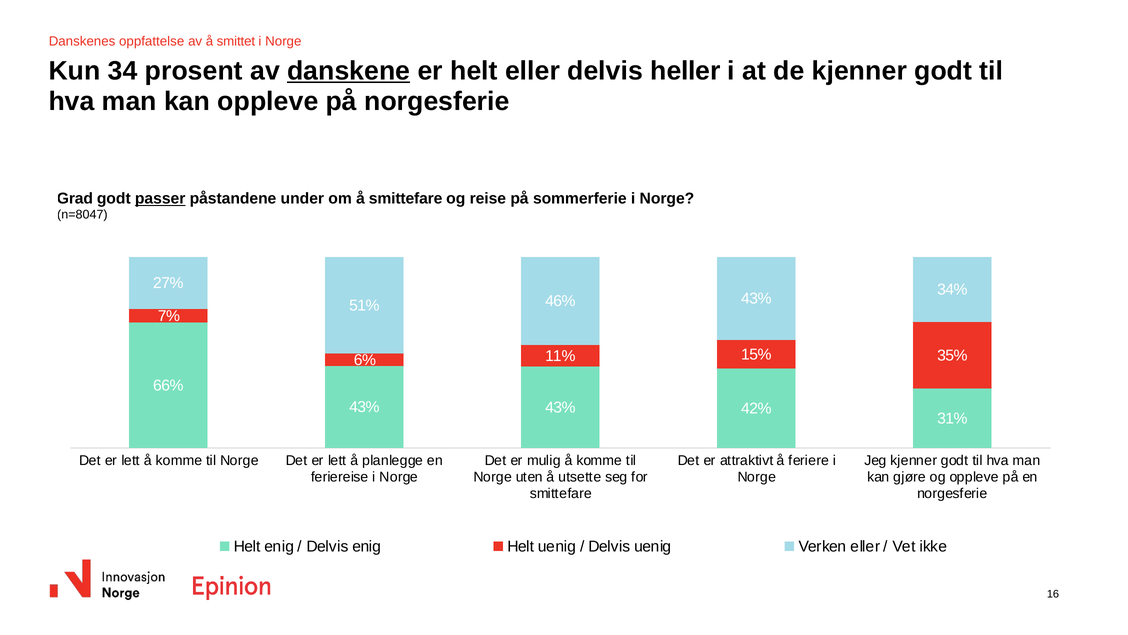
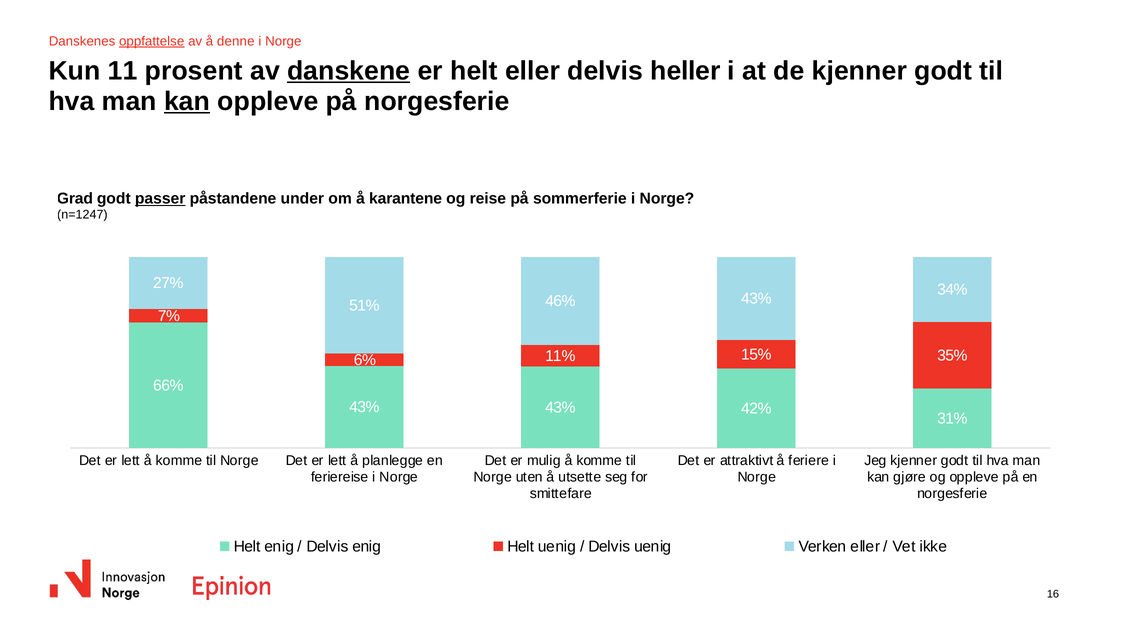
oppfattelse underline: none -> present (152, 41)
smittet: smittet -> denne (236, 41)
34: 34 -> 11 (123, 71)
kan underline: none -> present (187, 101)
å smittefare: smittefare -> karantene (406, 199)
n=8047: n=8047 -> n=1247 (82, 214)
